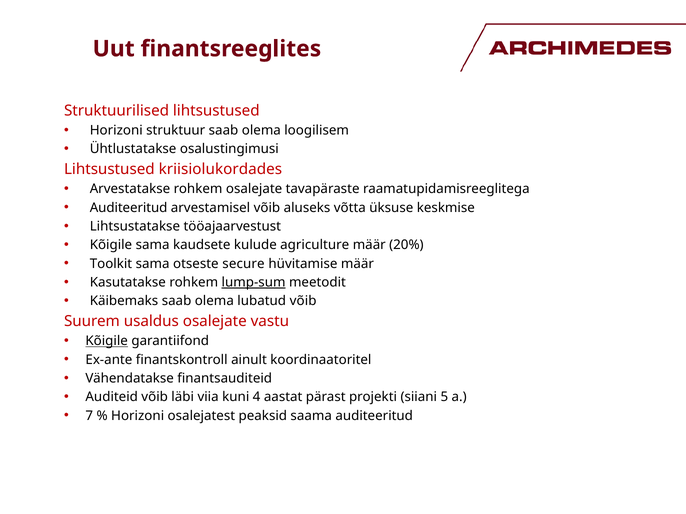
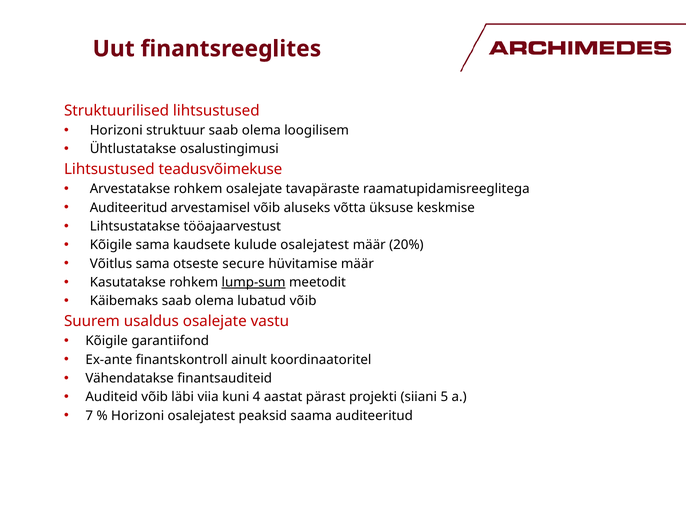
kriisiolukordades: kriisiolukordades -> teadusvõimekuse (220, 170)
kulude agriculture: agriculture -> osalejatest (315, 245)
Toolkit: Toolkit -> Võitlus (111, 264)
Kõigile underline: present -> none (107, 341)
